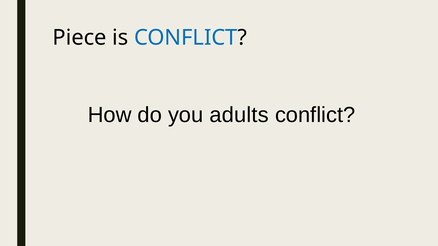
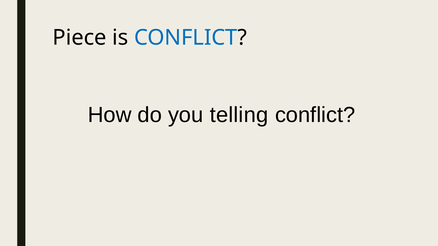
adults: adults -> telling (239, 115)
